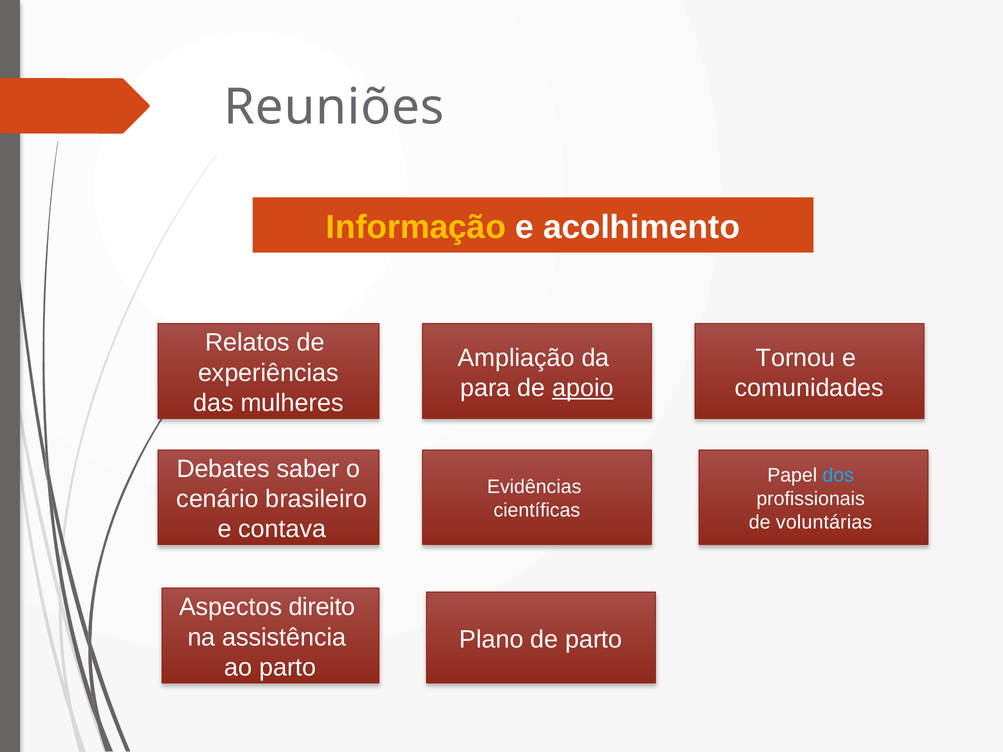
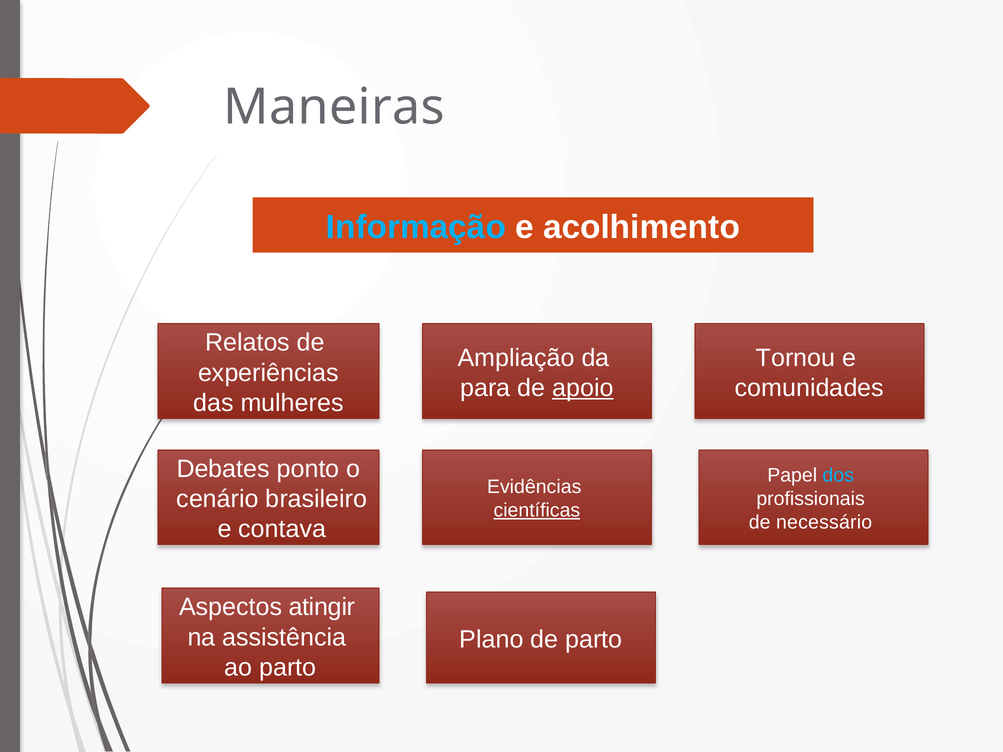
Reuniões: Reuniões -> Maneiras (334, 107)
Informação colour: yellow -> light blue (416, 227)
saber: saber -> ponto (308, 469)
científicas underline: none -> present (537, 511)
voluntárias: voluntárias -> necessário (824, 522)
direito: direito -> atingir (322, 607)
